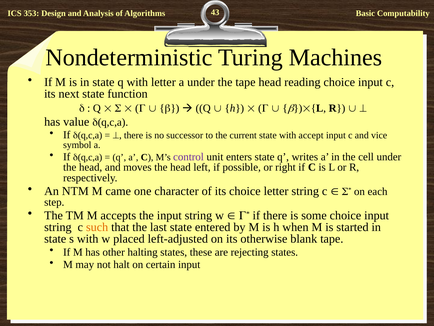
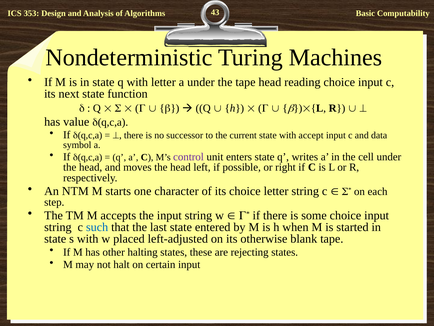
vice: vice -> data (379, 135)
came: came -> starts (118, 191)
such colour: orange -> blue (97, 227)
